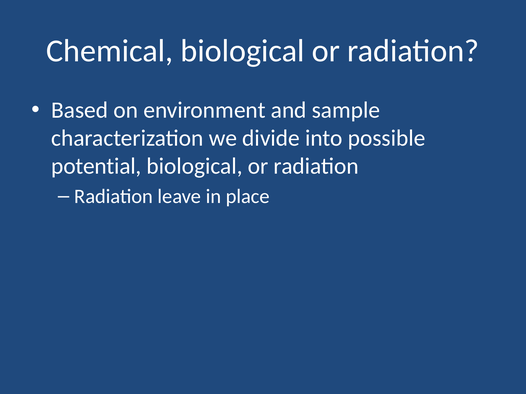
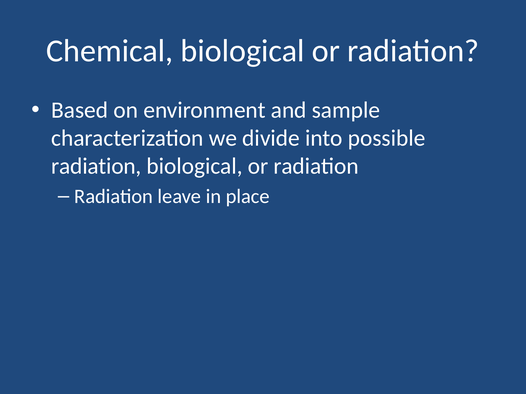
potential: potential -> radiation (96, 166)
